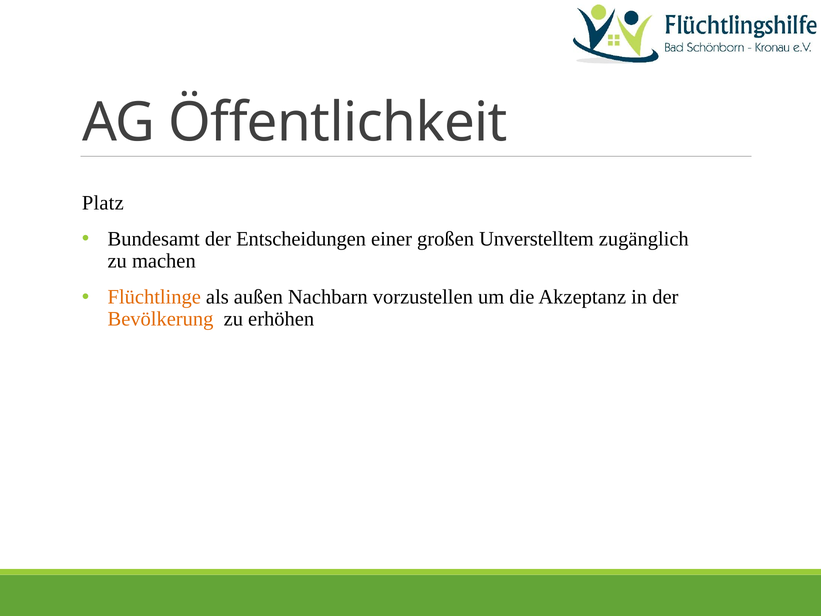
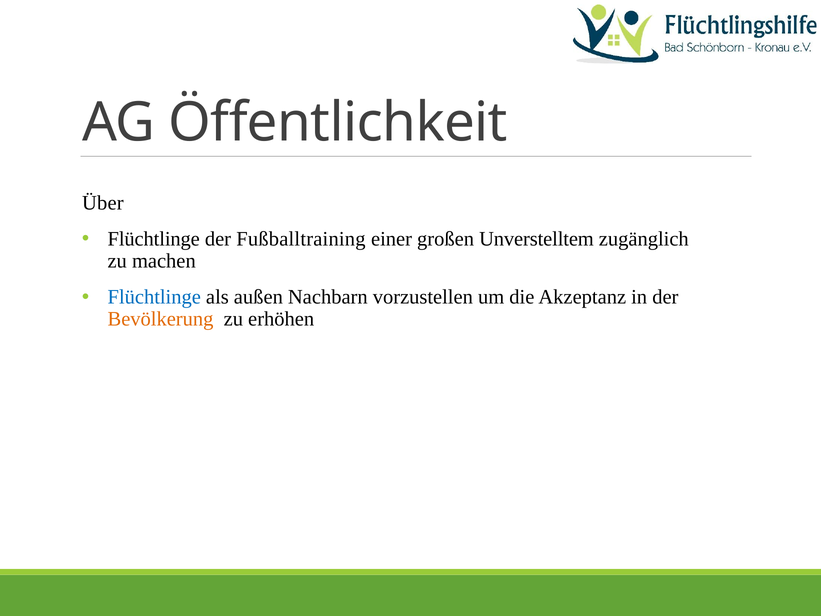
Platz: Platz -> Über (103, 203)
Bundesamt: Bundesamt -> Flüchtlinge (154, 239)
Entscheidungen: Entscheidungen -> Fußballtraining (301, 239)
Flüchtlinge colour: orange -> blue (154, 297)
